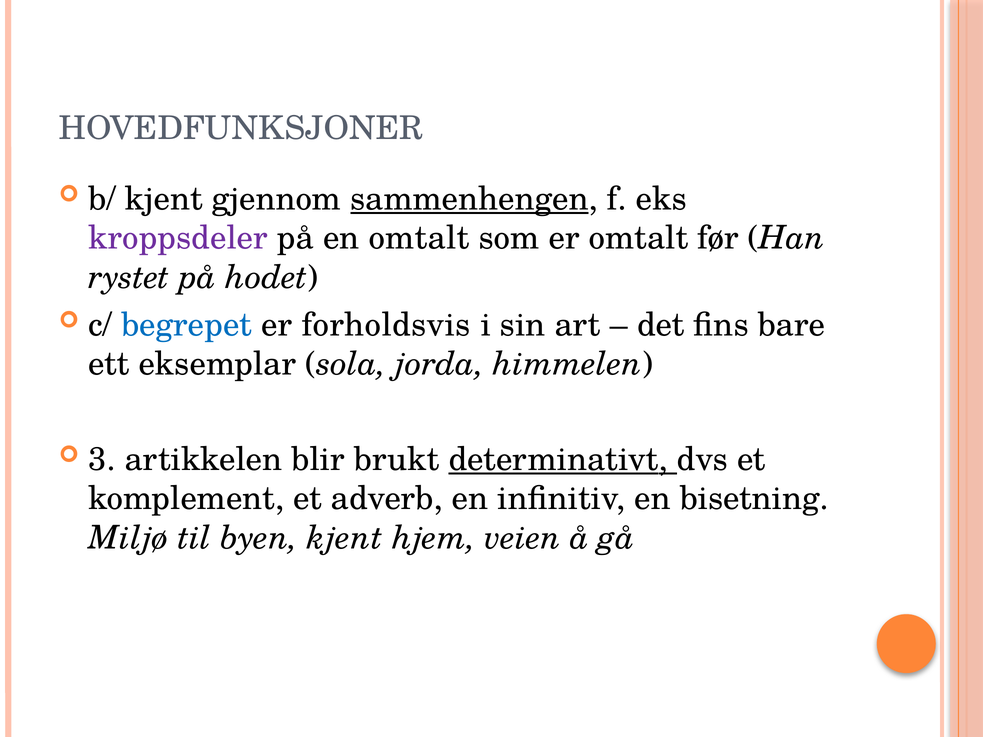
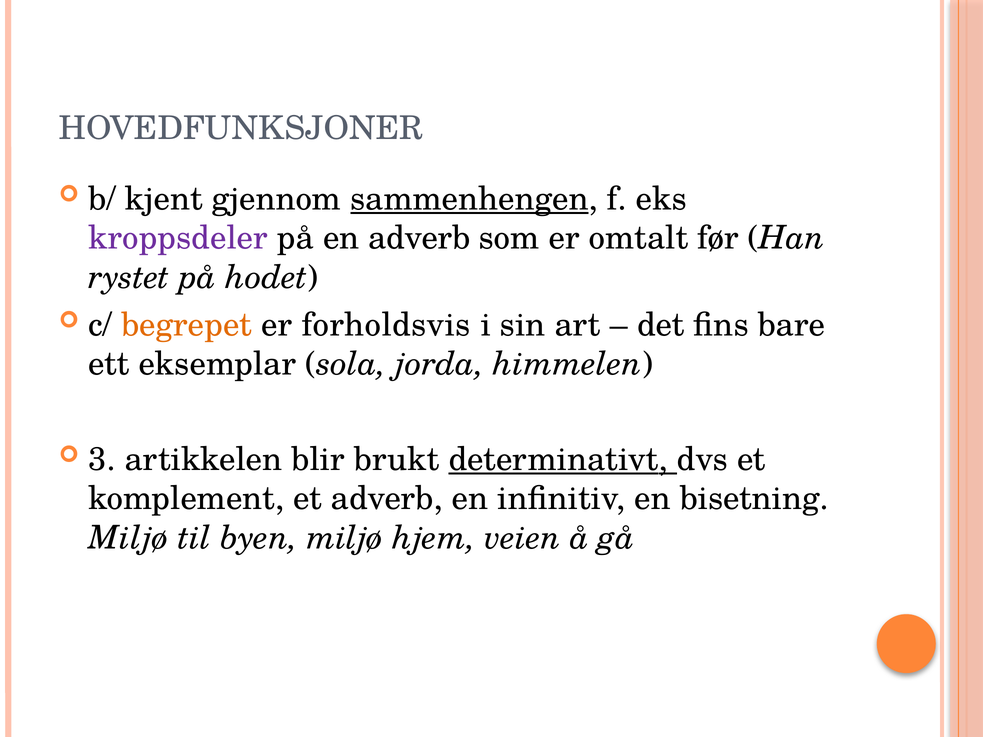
en omtalt: omtalt -> adverb (419, 238)
begrepet colour: blue -> orange (187, 325)
byen kjent: kjent -> miljø (345, 538)
